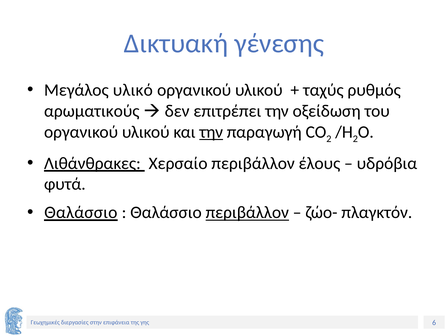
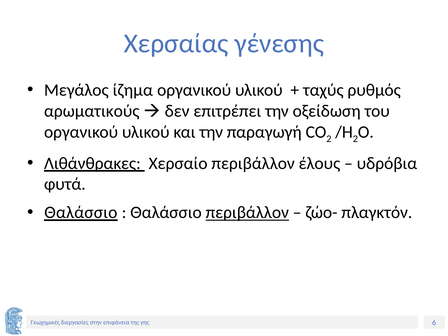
Δικτυακή: Δικτυακή -> Χερσαίας (176, 43)
υλικό: υλικό -> ίζημα (133, 90)
την underline: present -> none (211, 132)
